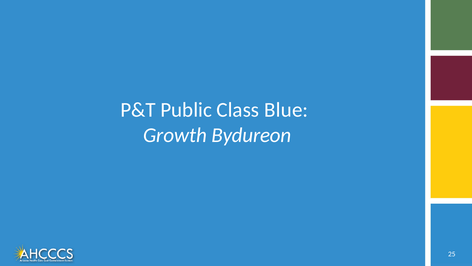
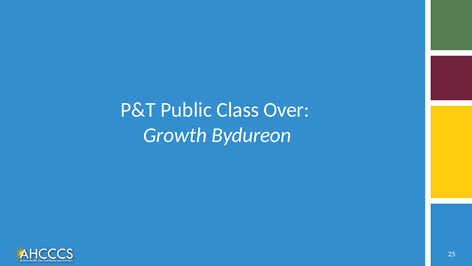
Blue: Blue -> Over (286, 110)
